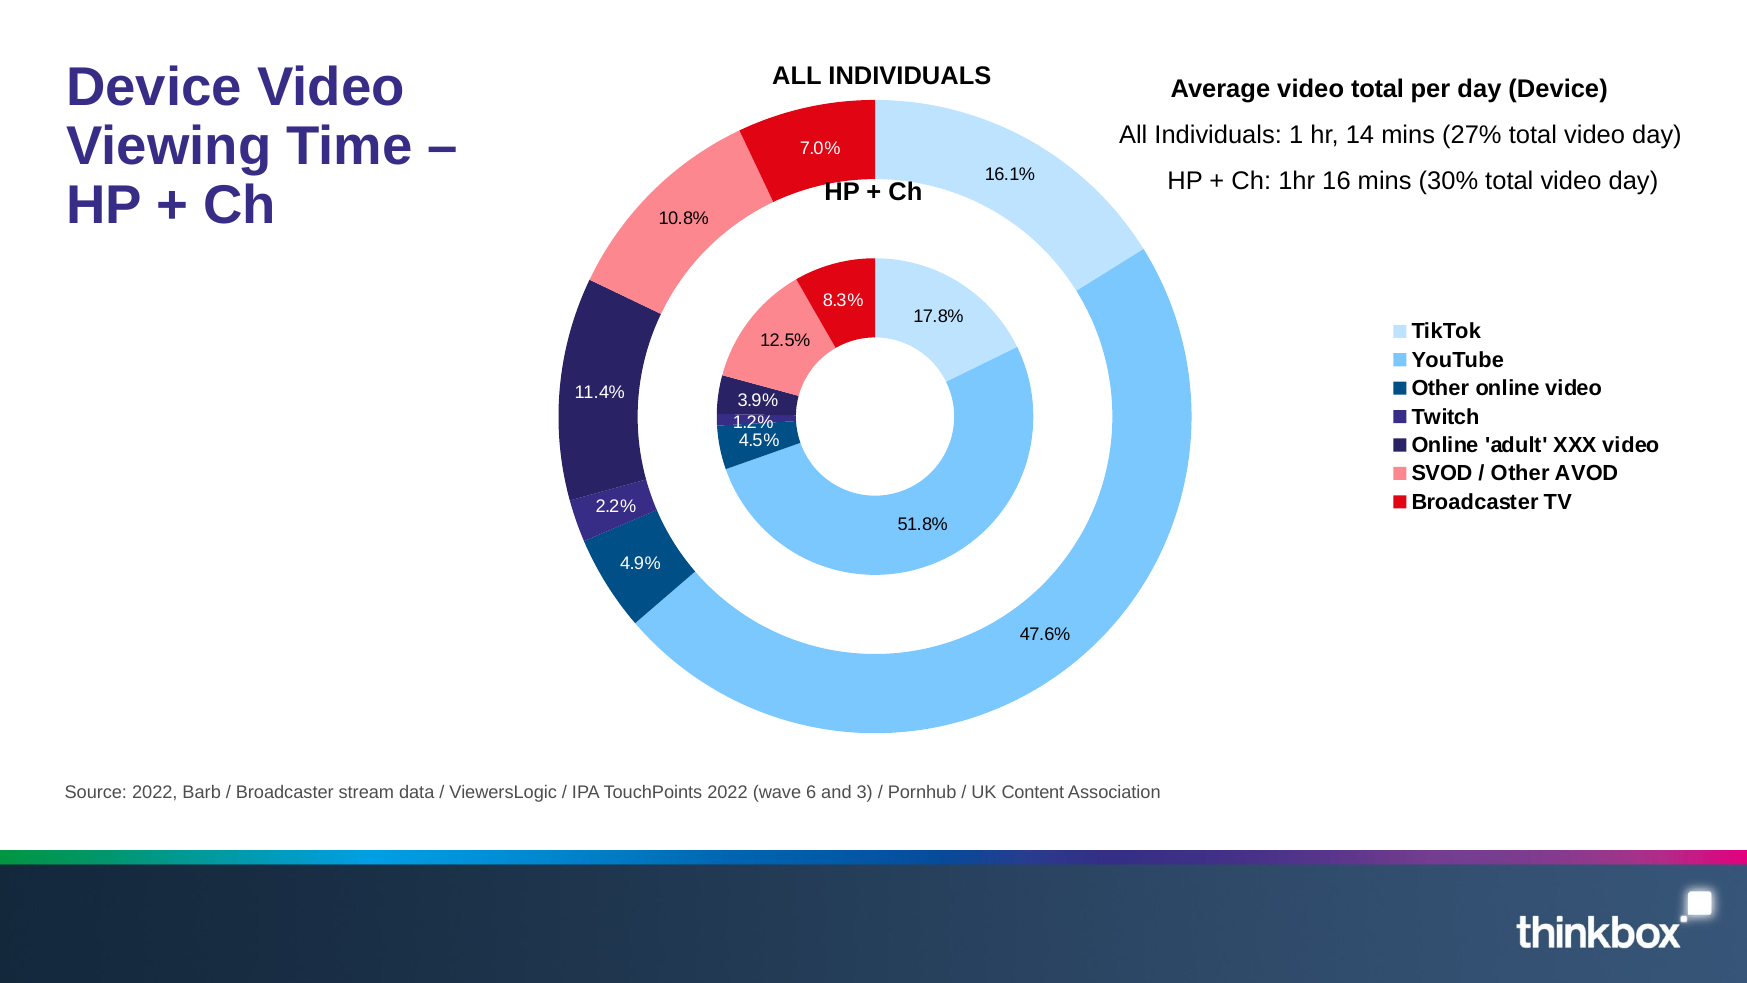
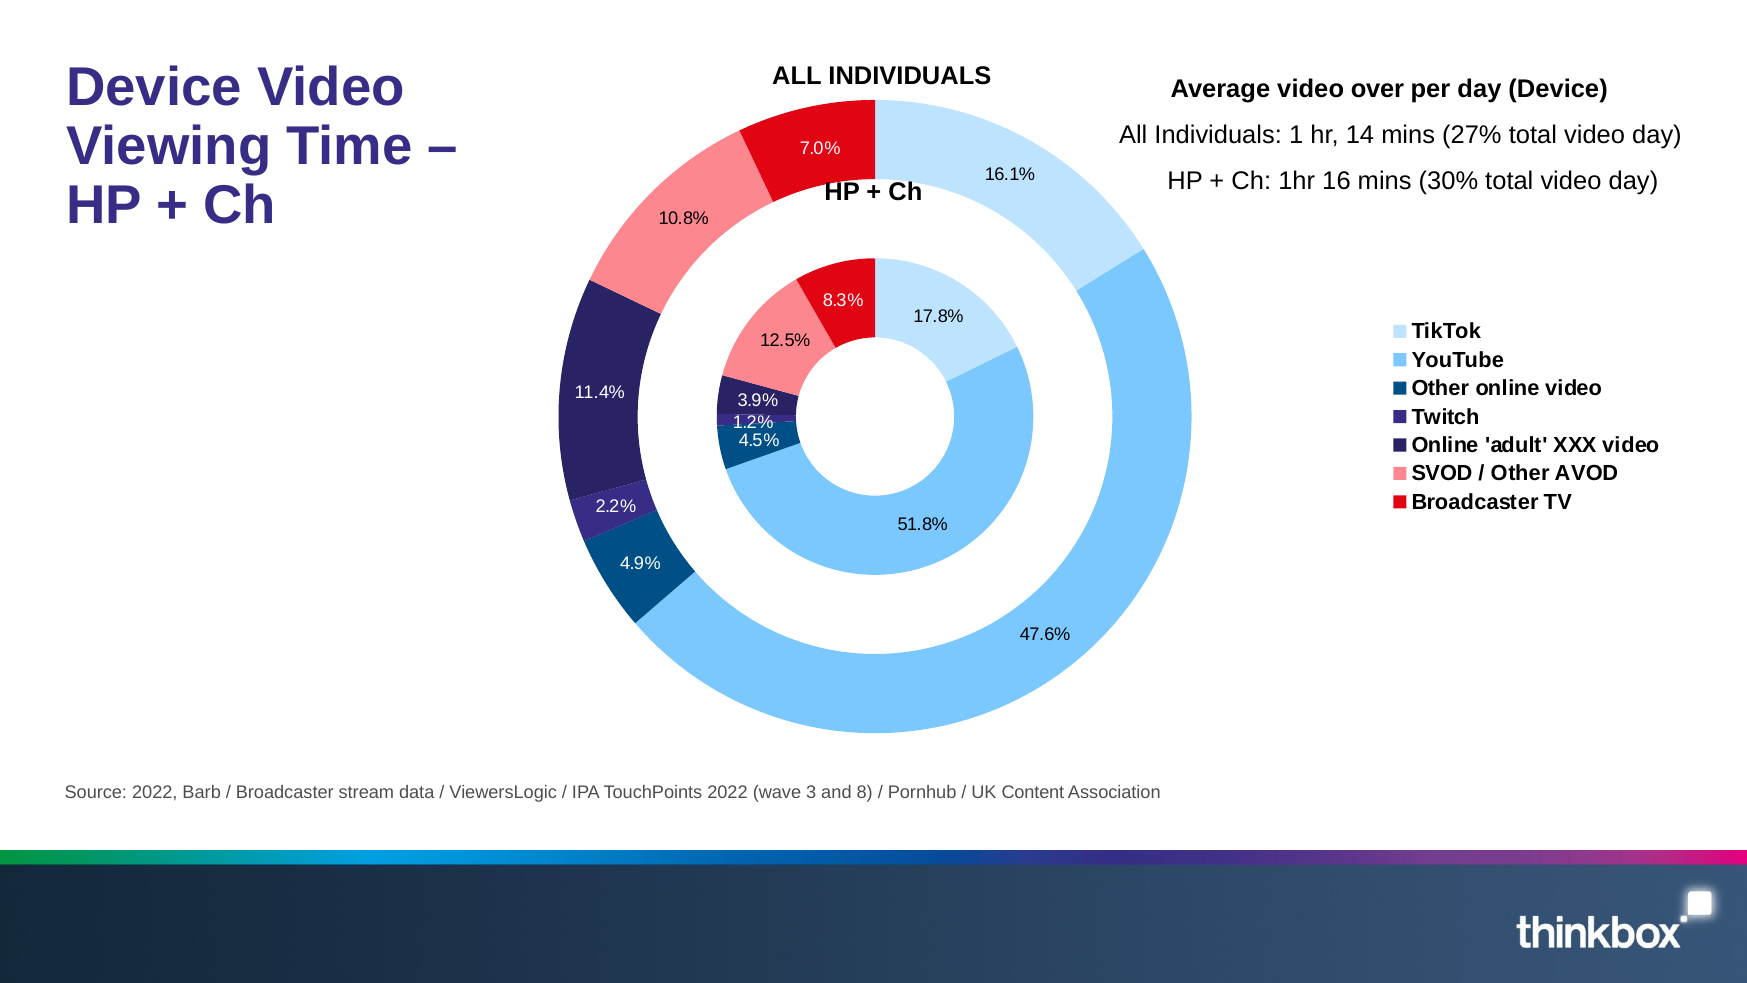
video total: total -> over (1377, 89)
6: 6 -> 3 (811, 793)
3: 3 -> 8 (865, 793)
